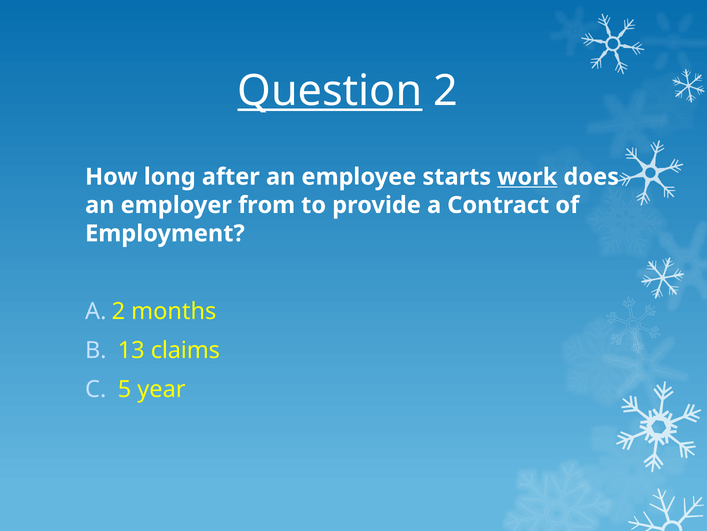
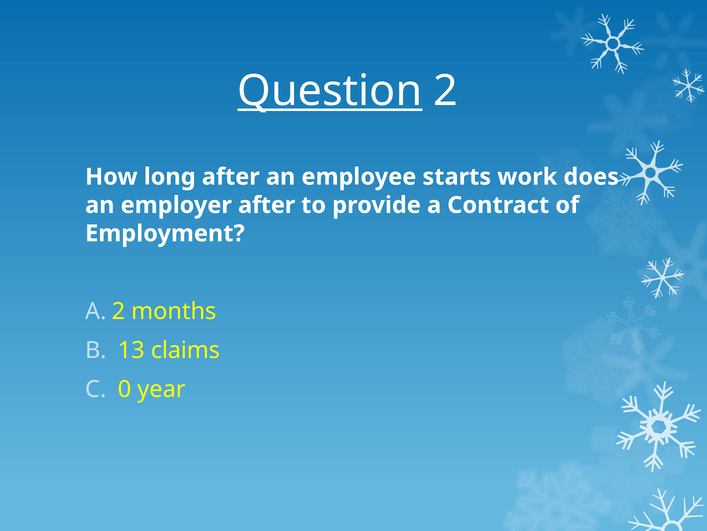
work underline: present -> none (527, 177)
employer from: from -> after (267, 205)
5: 5 -> 0 (125, 389)
